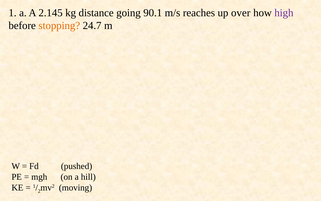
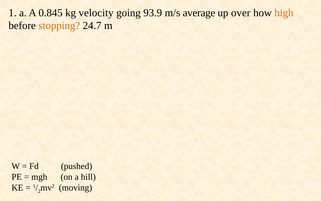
2.145: 2.145 -> 0.845 (51, 13)
distance: distance -> velocity (96, 13)
90.1: 90.1 -> 93.9 (153, 13)
reaches: reaches -> average (199, 13)
high colour: purple -> orange (284, 13)
